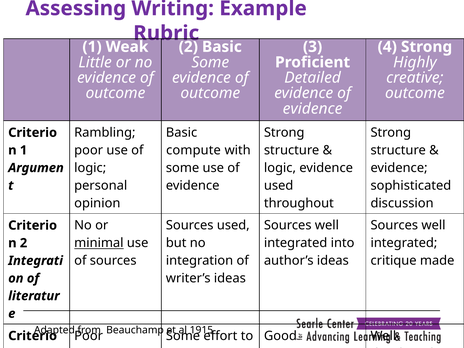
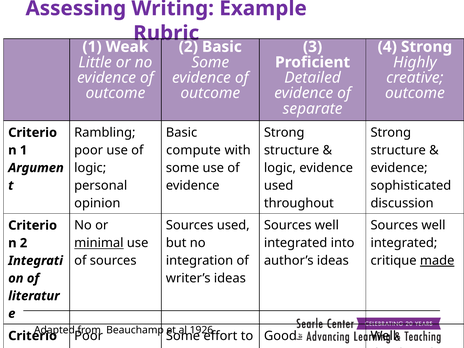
evidence: evidence -> separate (313, 109)
made underline: none -> present (437, 261)
1915: 1915 -> 1926 (201, 330)
